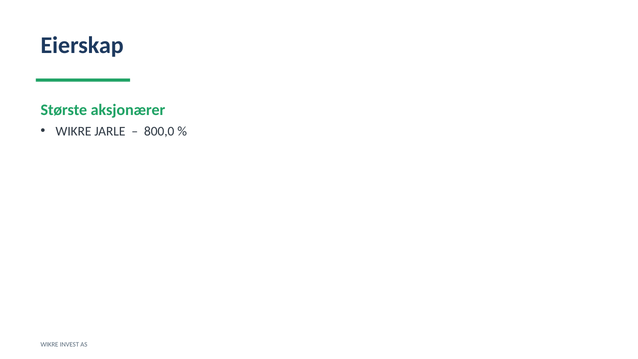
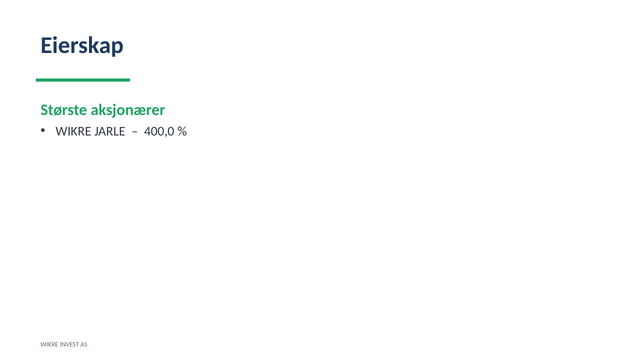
800,0: 800,0 -> 400,0 (159, 131)
